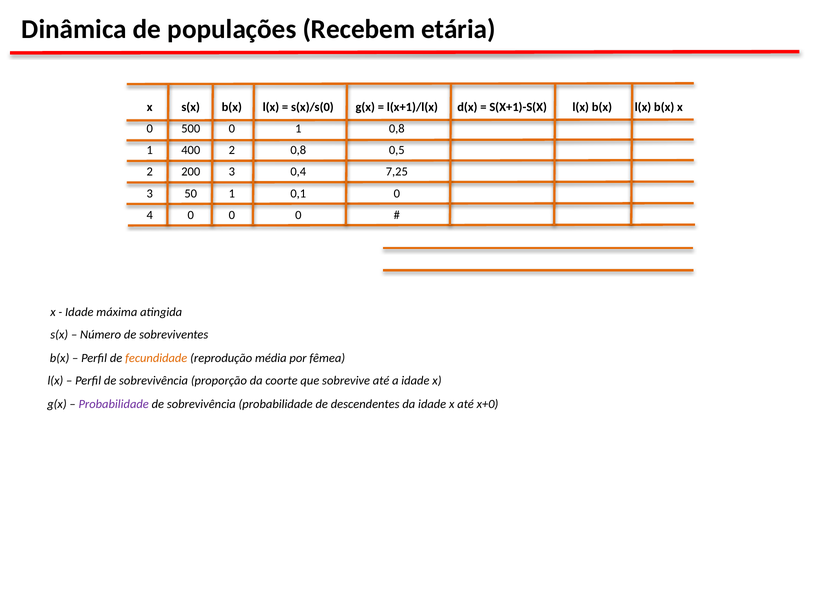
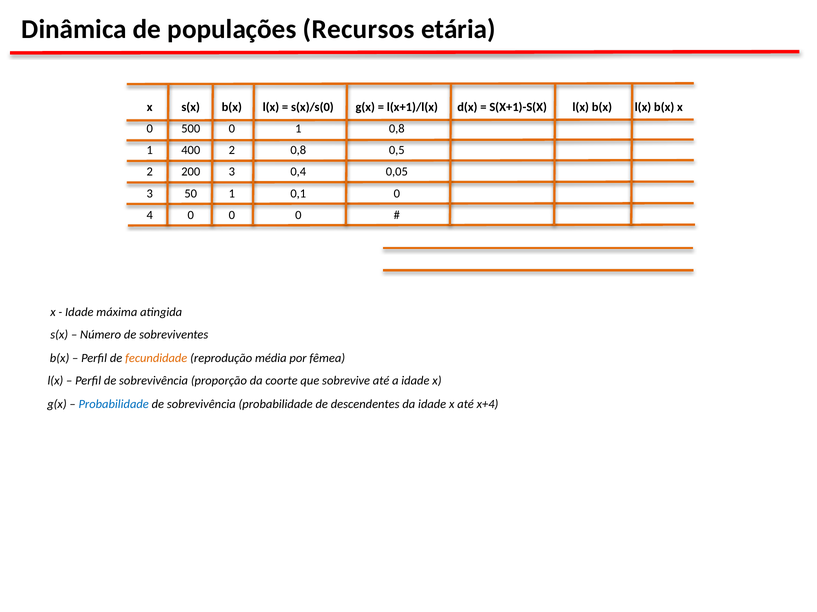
Recebem: Recebem -> Recursos (359, 29)
7,25: 7,25 -> 0,05 (397, 172)
Probabilidade colour: purple -> blue (114, 404)
x+0: x+0 -> x+4 (488, 404)
